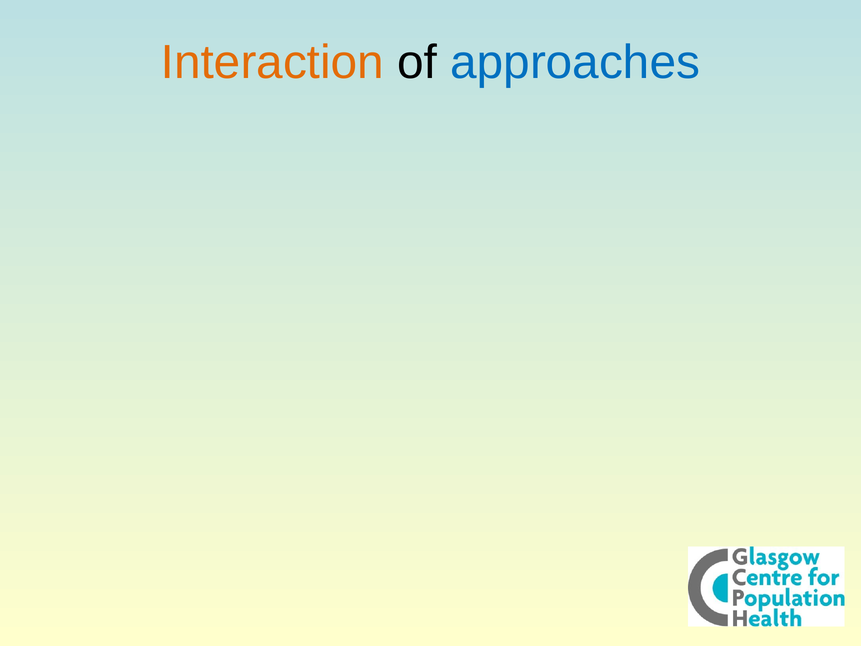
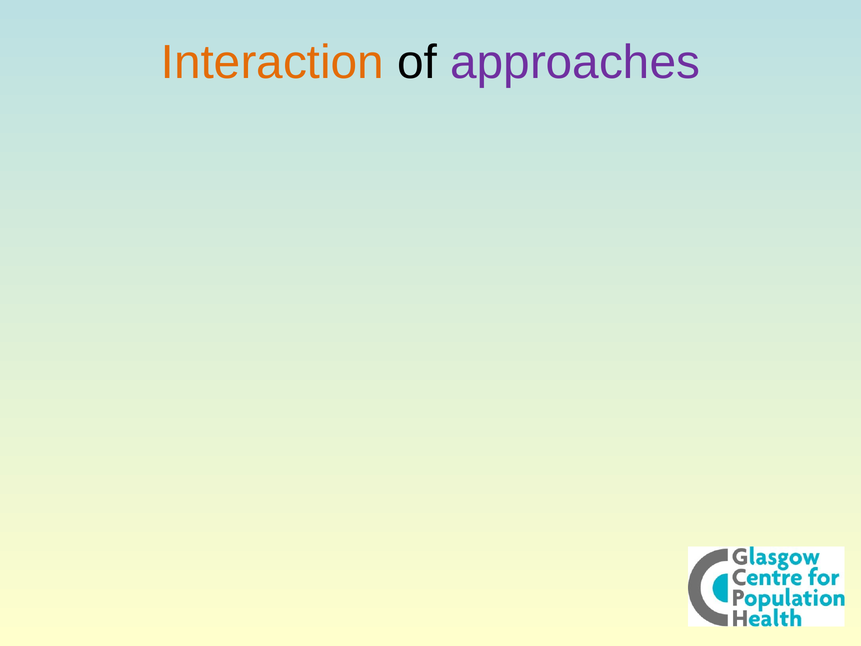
approaches colour: blue -> purple (575, 62)
